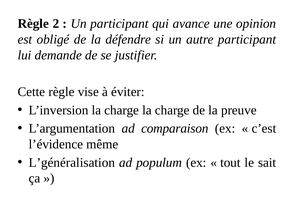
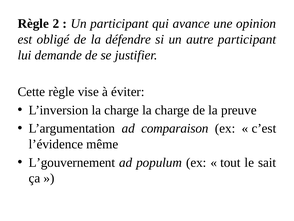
L’généralisation: L’généralisation -> L’gouvernement (72, 162)
